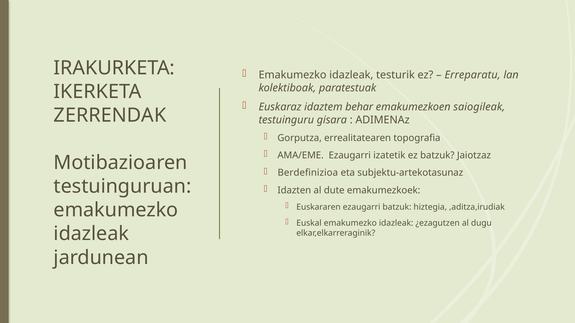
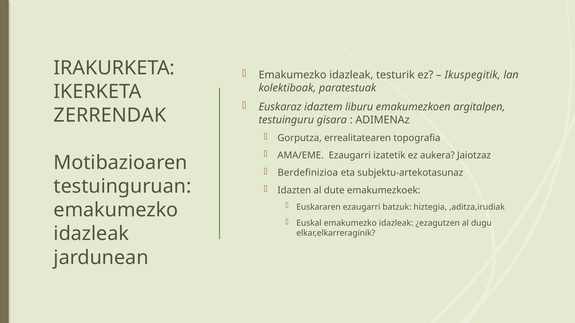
Erreparatu: Erreparatu -> Ikuspegitik (473, 75)
behar: behar -> liburu (359, 107)
saiogileak: saiogileak -> argitalpen (479, 107)
ez batzuk: batzuk -> aukera (437, 156)
